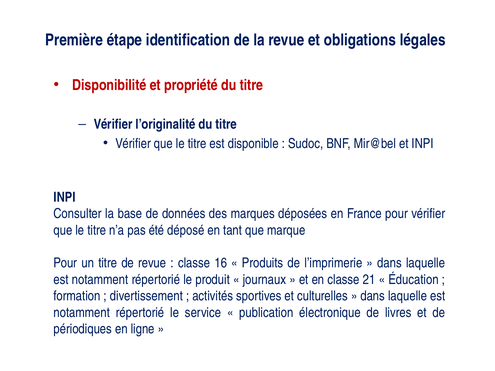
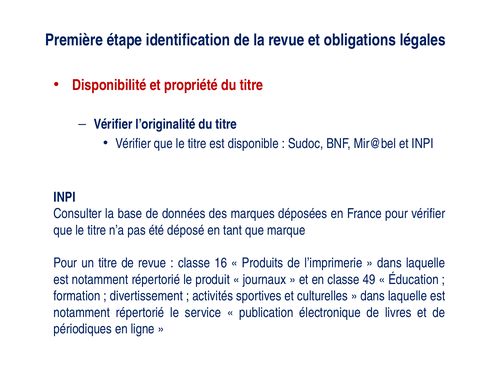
21: 21 -> 49 (369, 280)
